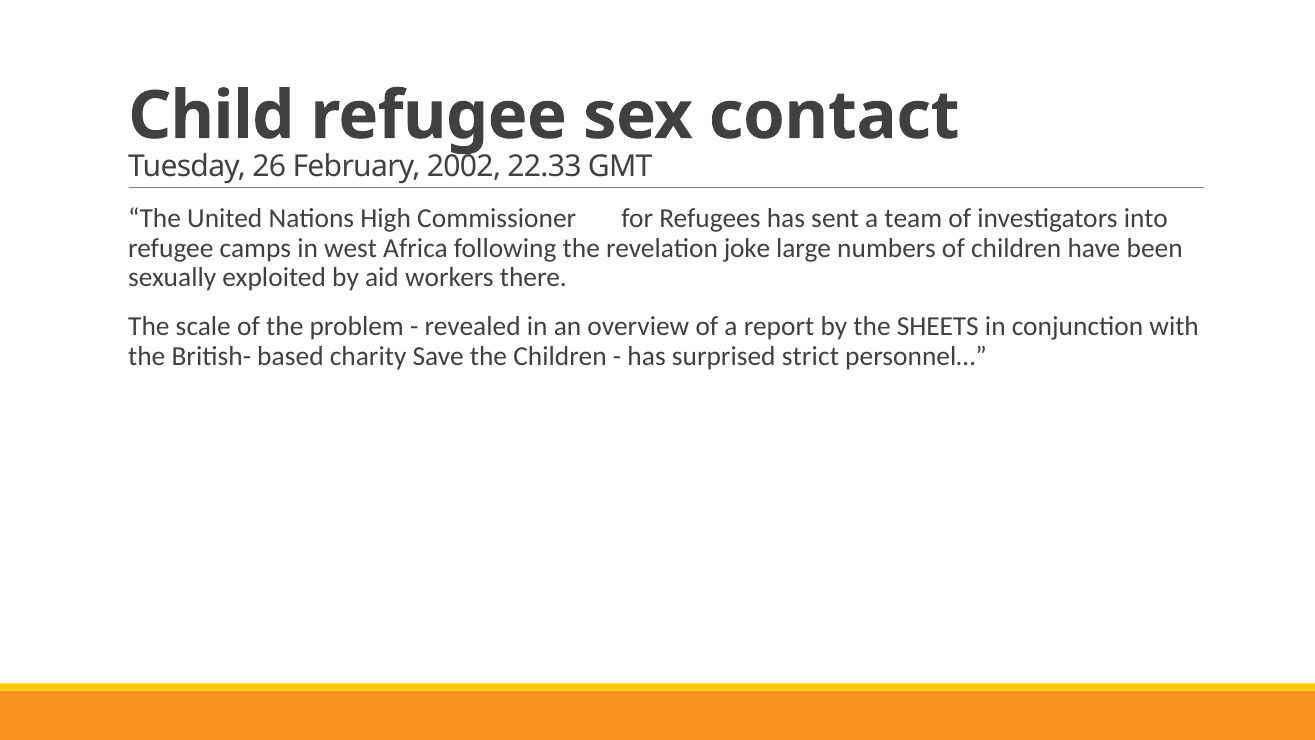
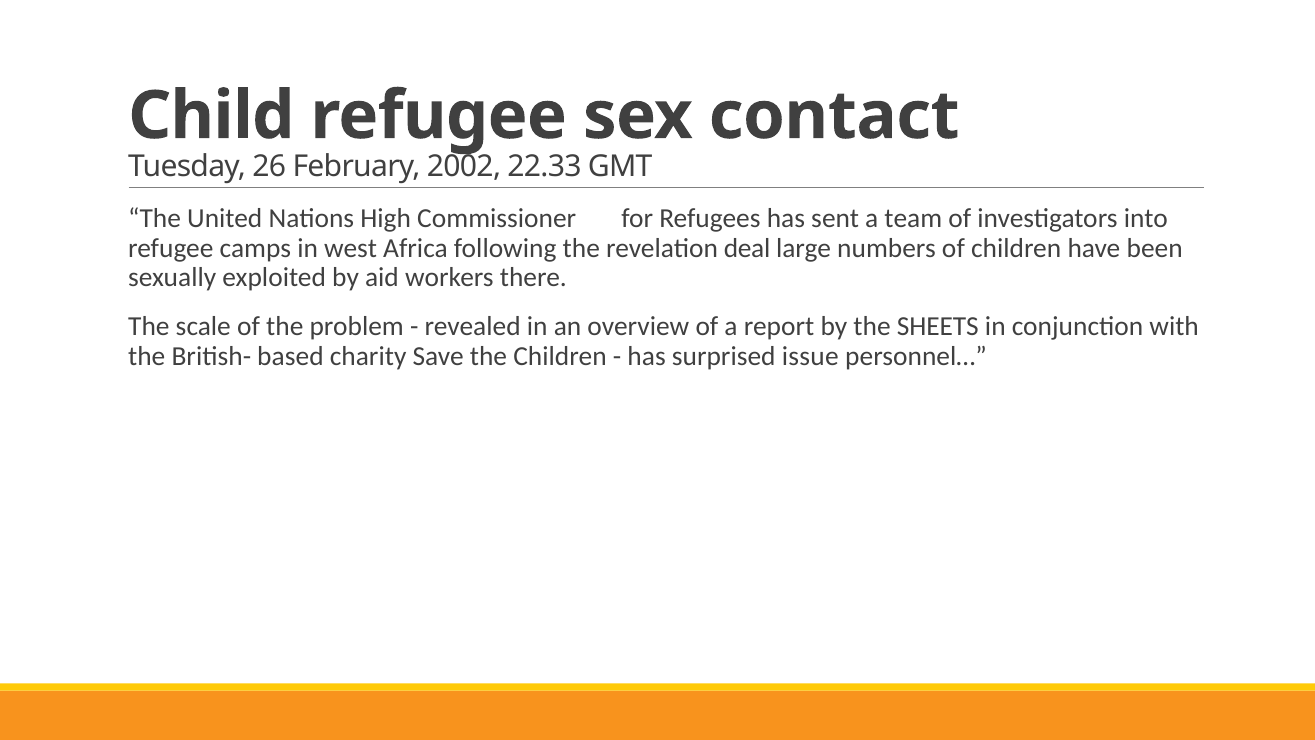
joke: joke -> deal (747, 248)
strict: strict -> issue (810, 356)
